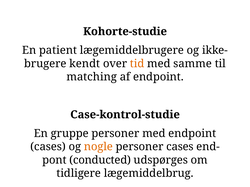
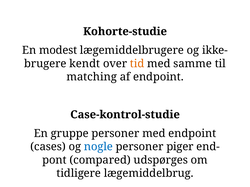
patient: patient -> modest (58, 50)
nogle colour: orange -> blue (98, 147)
personer cases: cases -> piger (180, 147)
conducted: conducted -> compared (100, 160)
